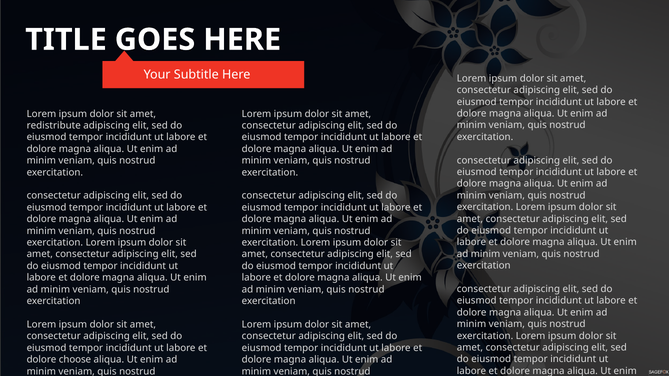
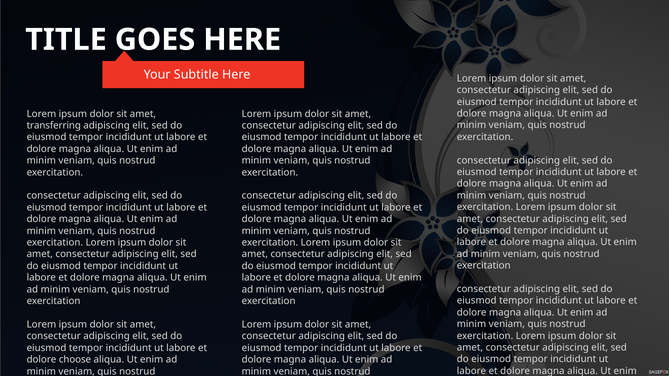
redistribute: redistribute -> transferring (54, 126)
